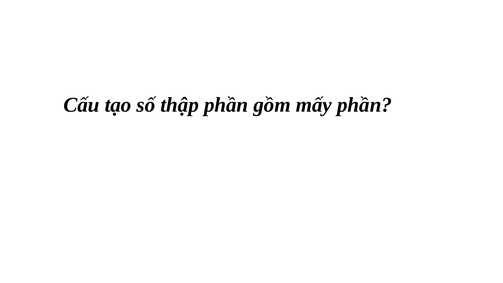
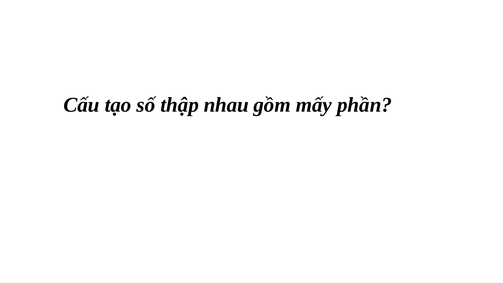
thập phần: phần -> nhau (226, 105)
